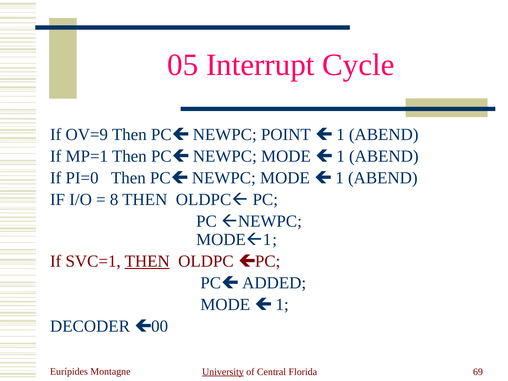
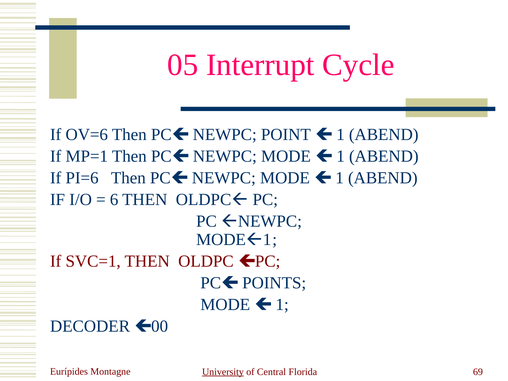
OV=9: OV=9 -> OV=6 (87, 135)
PI=0: PI=0 -> PI=6 (82, 178)
8: 8 -> 6 (114, 200)
THEN underline: present -> none (147, 261)
ADDED: ADDED -> POINTS (274, 283)
